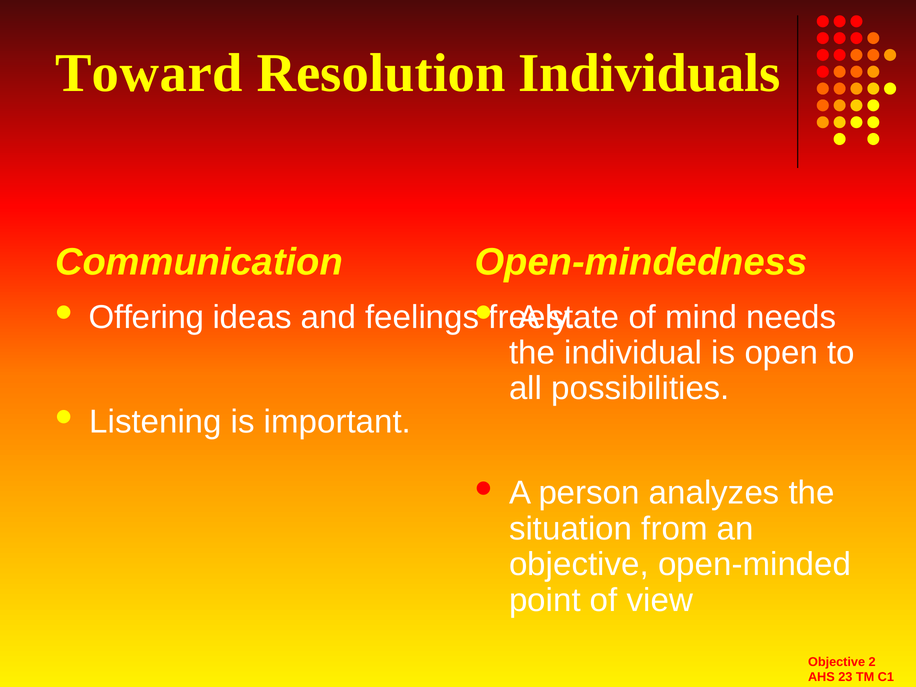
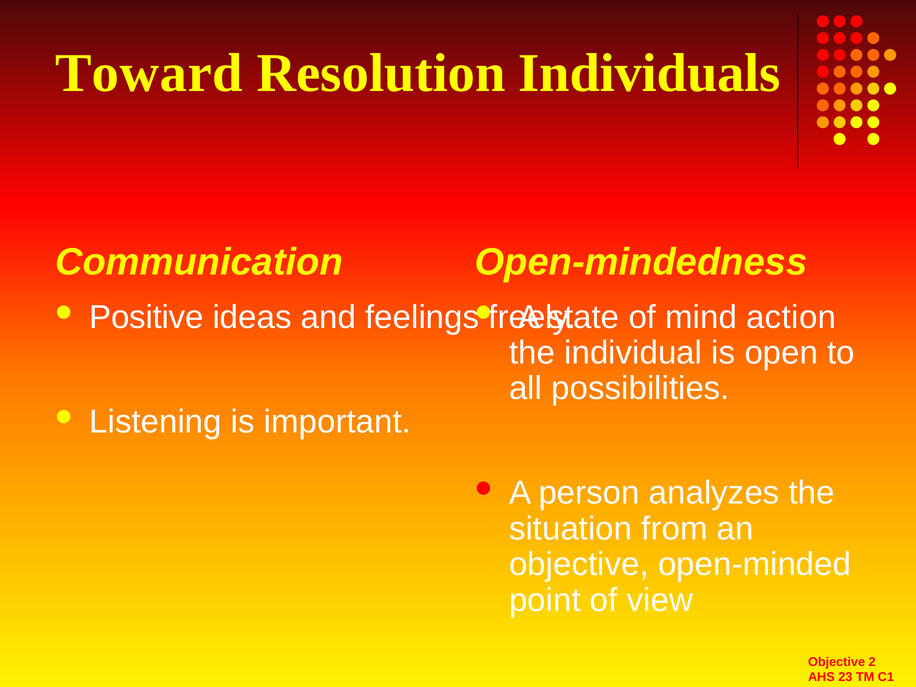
needs: needs -> action (791, 317)
Offering: Offering -> Positive (146, 317)
